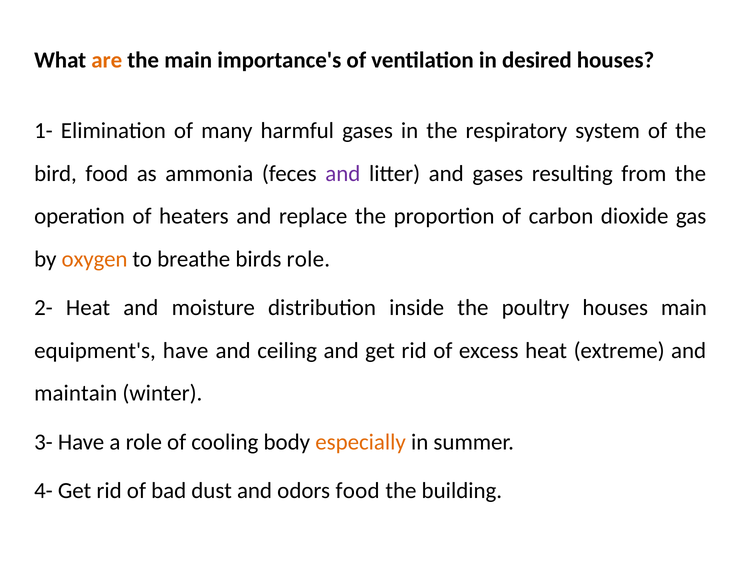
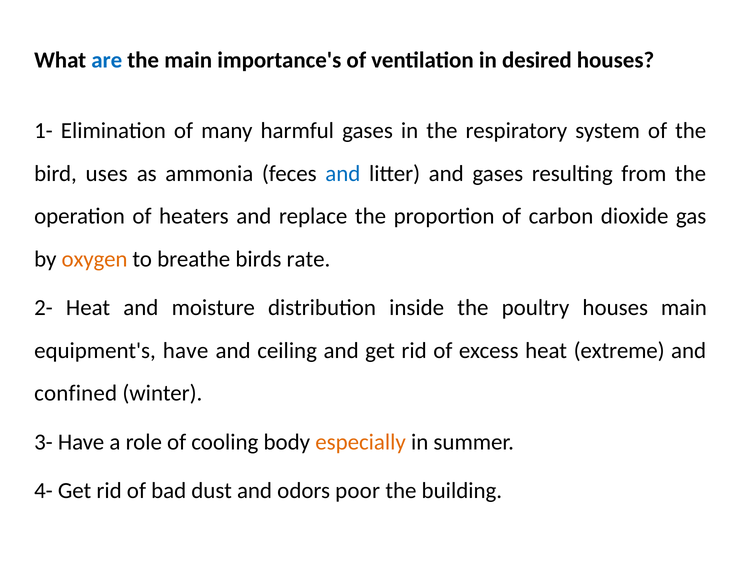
are colour: orange -> blue (107, 60)
bird food: food -> uses (107, 174)
and colour: purple -> blue (343, 174)
birds role: role -> rate (308, 259)
maintain: maintain -> confined (76, 393)
odors food: food -> poor (358, 491)
